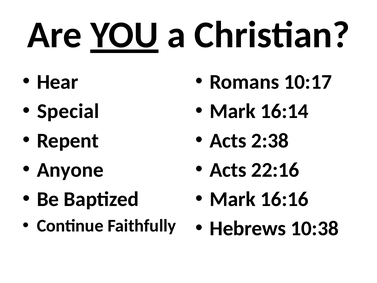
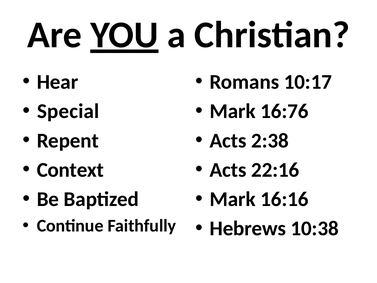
16:14: 16:14 -> 16:76 (284, 111)
Anyone: Anyone -> Context (70, 170)
